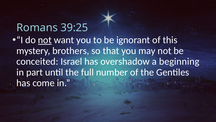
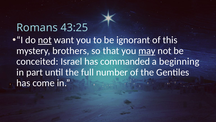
39:25: 39:25 -> 43:25 (74, 28)
may underline: none -> present (147, 51)
overshadow: overshadow -> commanded (125, 61)
